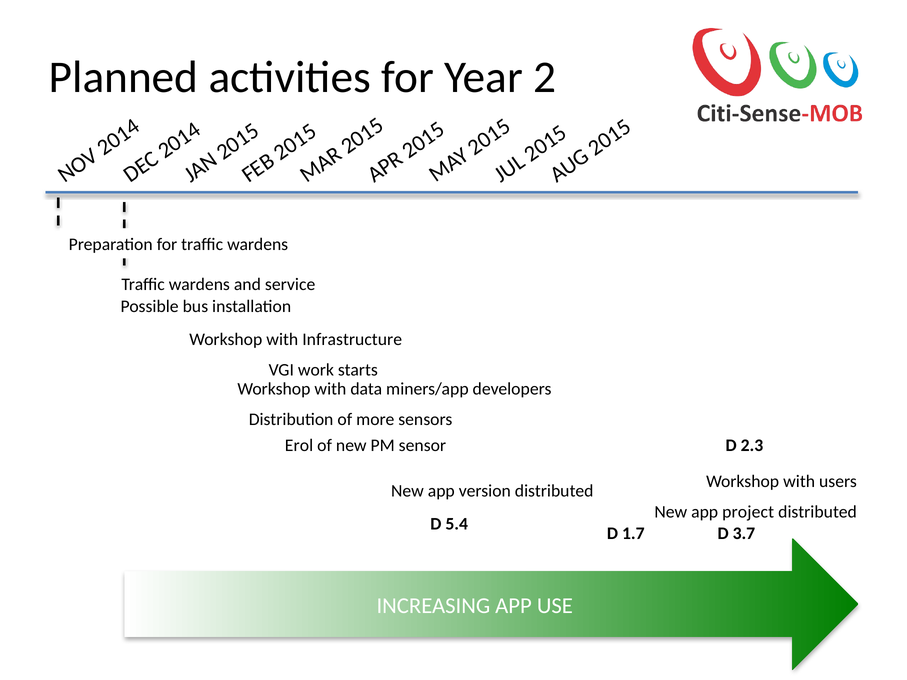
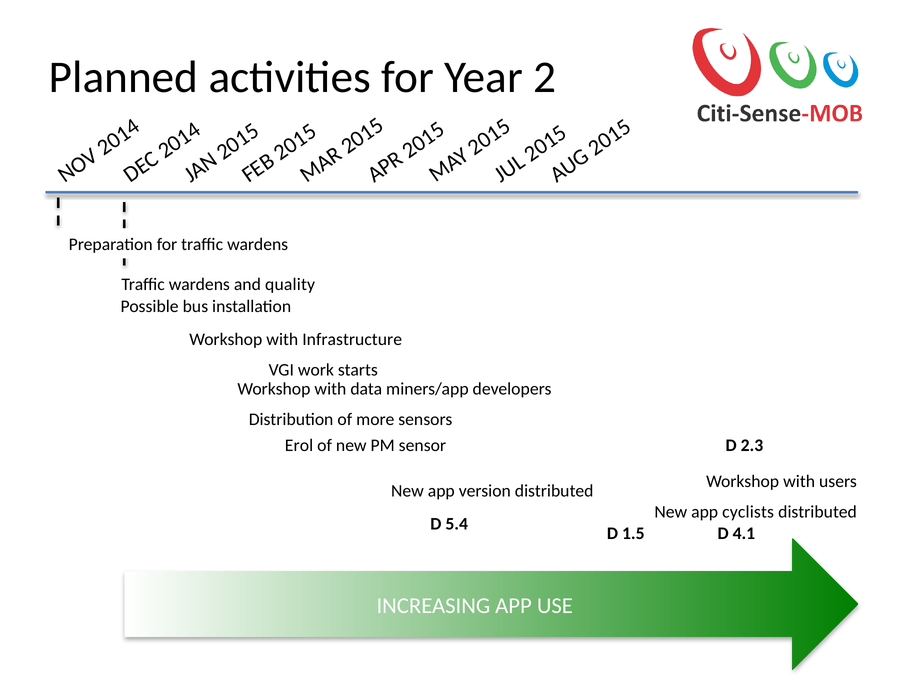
service: service -> quality (290, 285)
project: project -> cyclists (748, 512)
1.7: 1.7 -> 1.5 (633, 534)
3.7: 3.7 -> 4.1 (744, 534)
